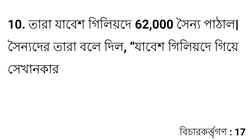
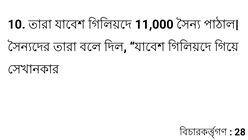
62,000: 62,000 -> 11,000 (154, 24)
17: 17 -> 28 (240, 132)
